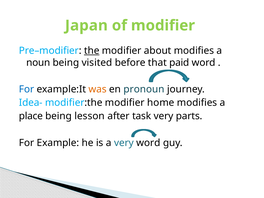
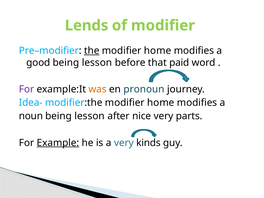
Japan: Japan -> Lends (87, 25)
about: about -> home (158, 51)
noun: noun -> good (38, 63)
visited: visited -> lesson (97, 63)
For colour: blue -> purple (27, 89)
place: place -> noun (31, 116)
task: task -> nice (142, 116)
Example underline: none -> present (58, 143)
very word: word -> kinds (148, 143)
